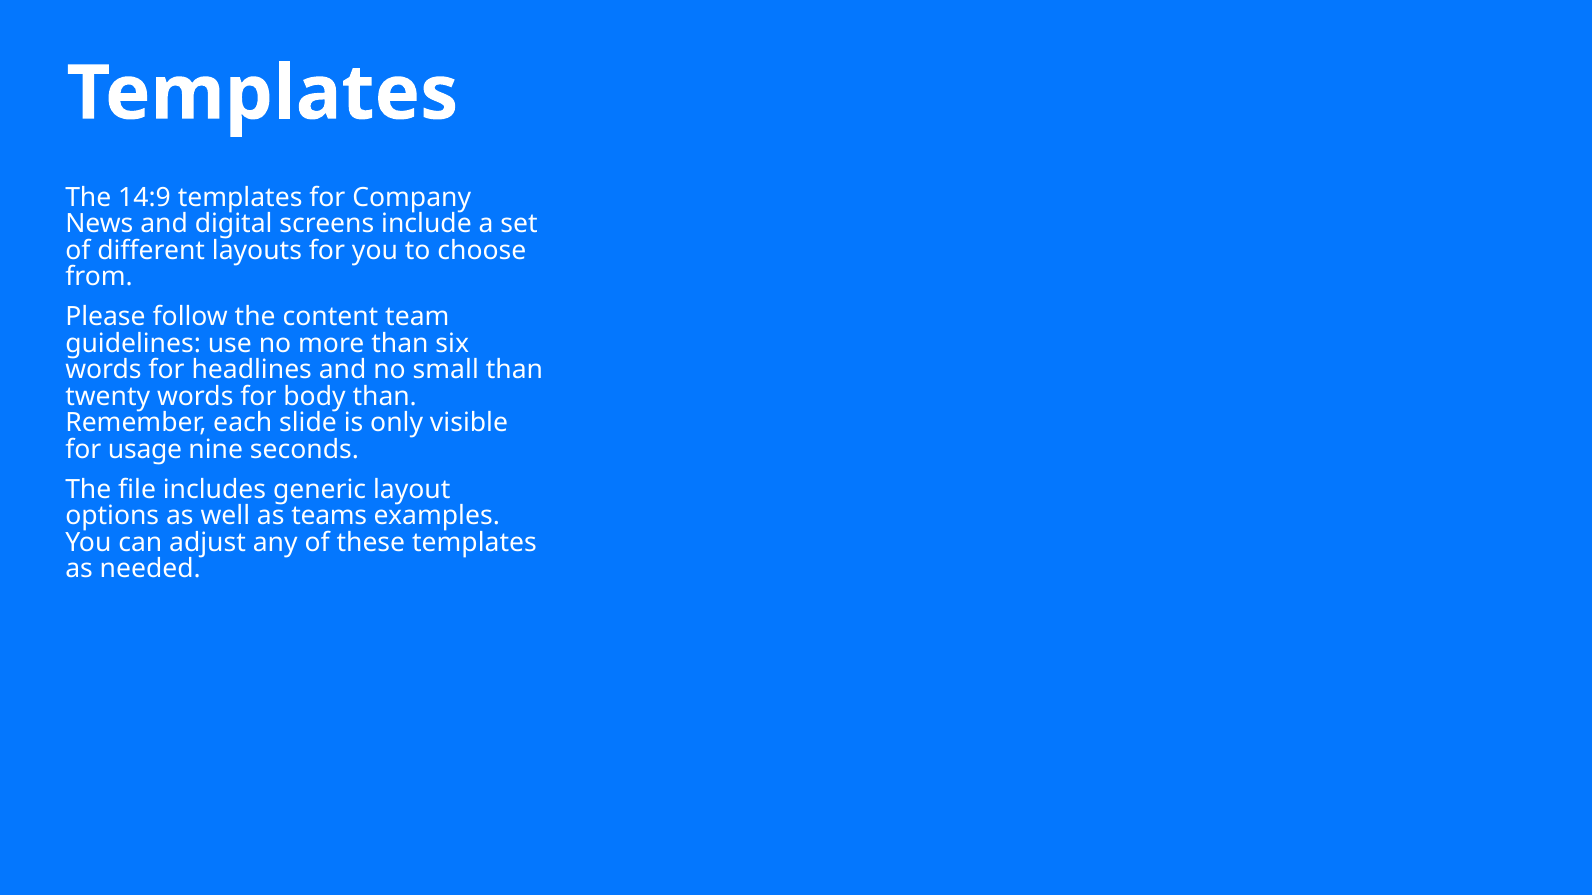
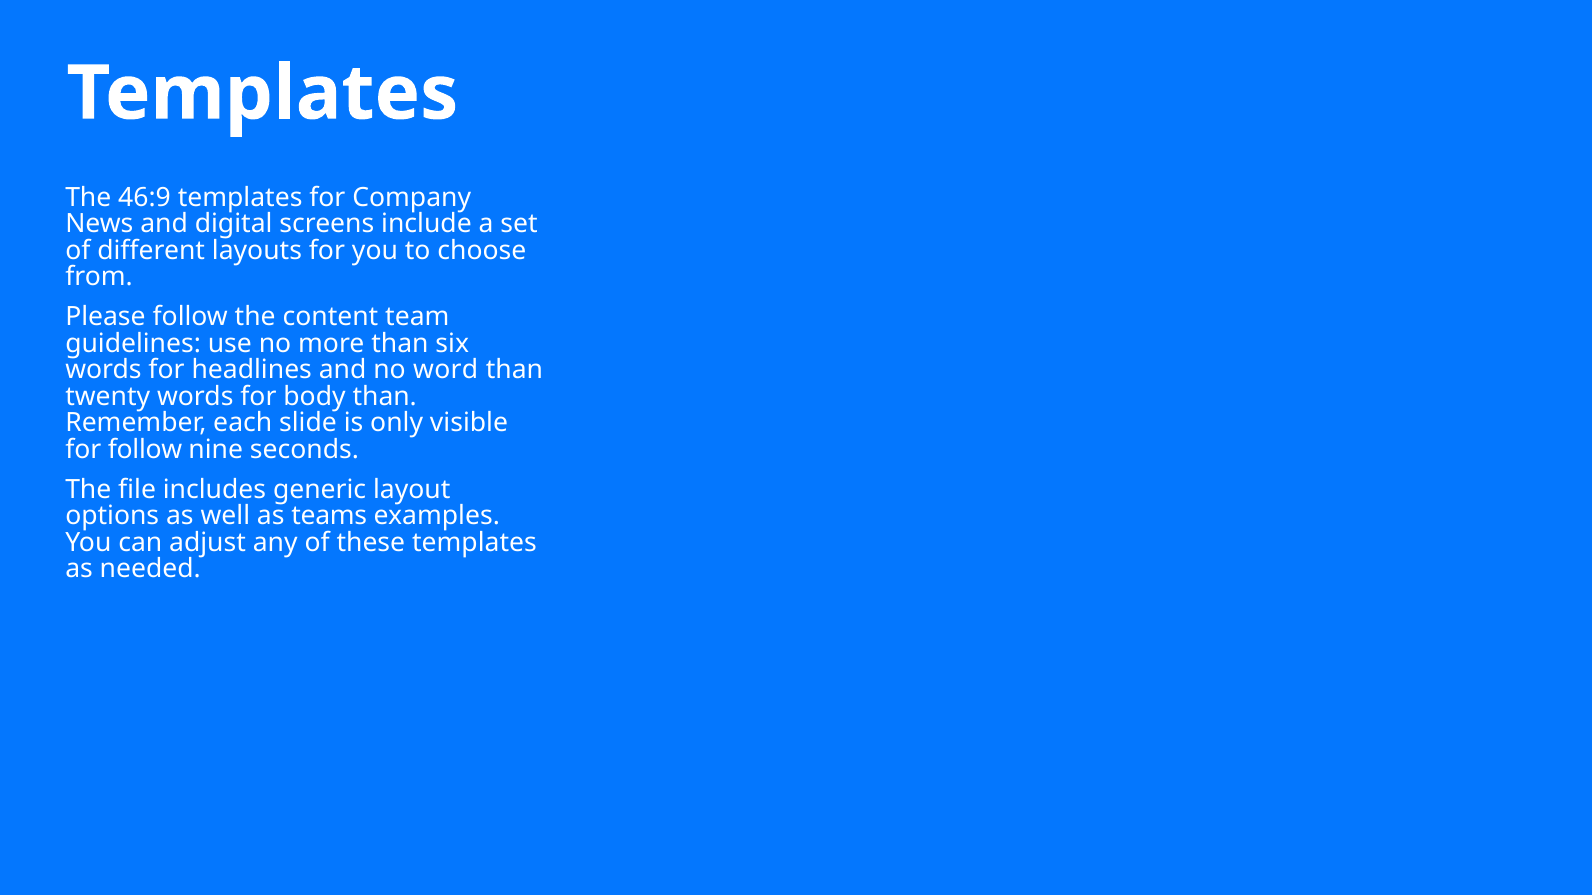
14:9: 14:9 -> 46:9 (145, 198)
small: small -> word (446, 370)
for usage: usage -> follow (145, 450)
